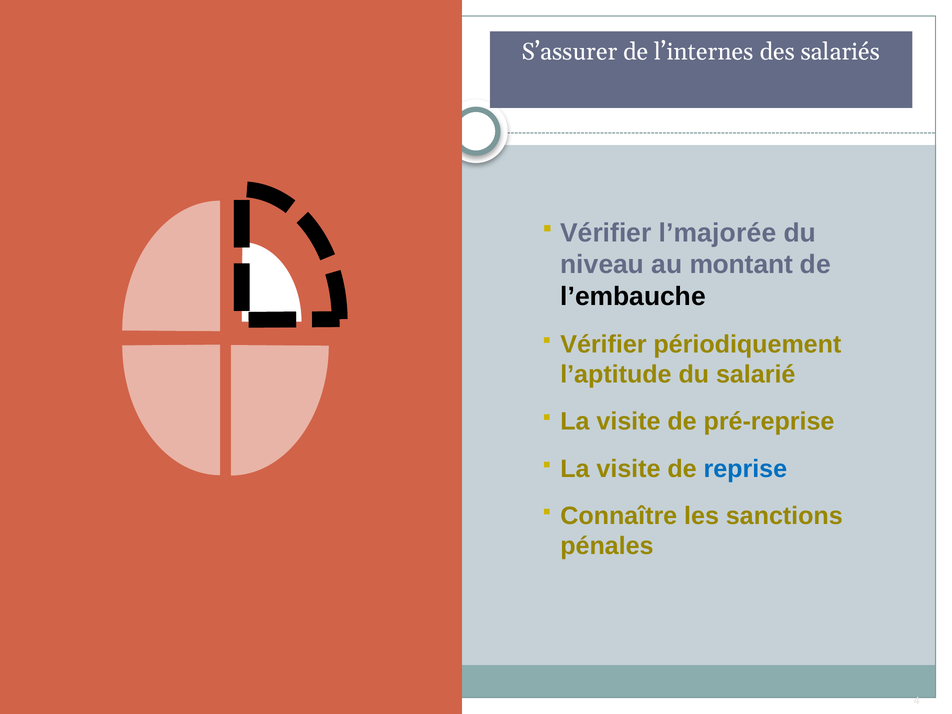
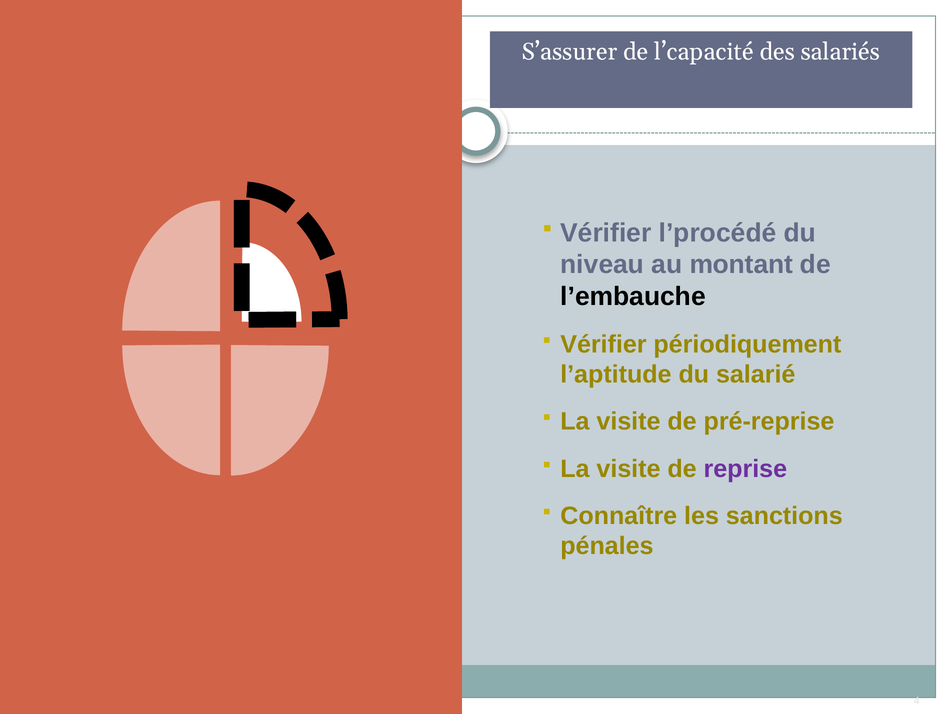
l’internes: l’internes -> l’capacité (704, 52)
l’majorée: l’majorée -> l’procédé (718, 233)
reprise colour: blue -> purple (745, 469)
